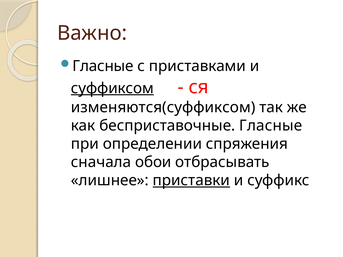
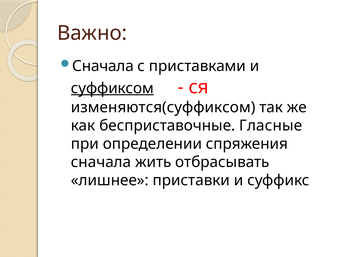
Гласные: Гласные -> Сначала (103, 66)
обои: обои -> жить (153, 162)
приставки underline: present -> none (191, 181)
